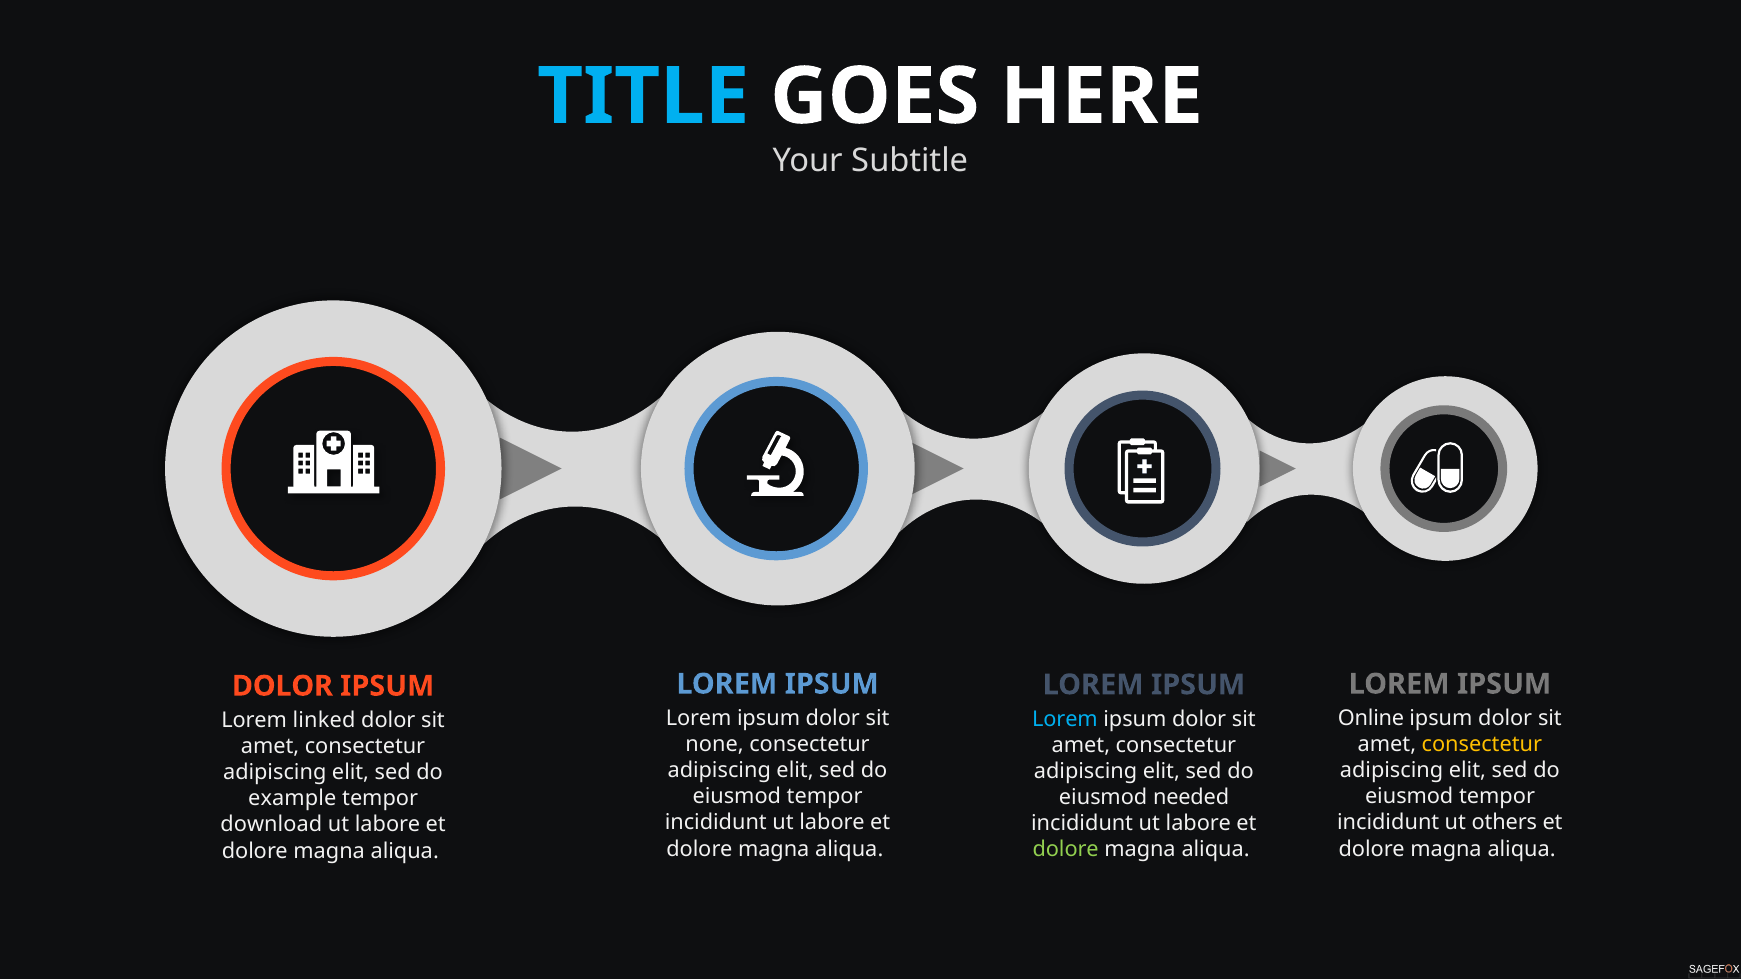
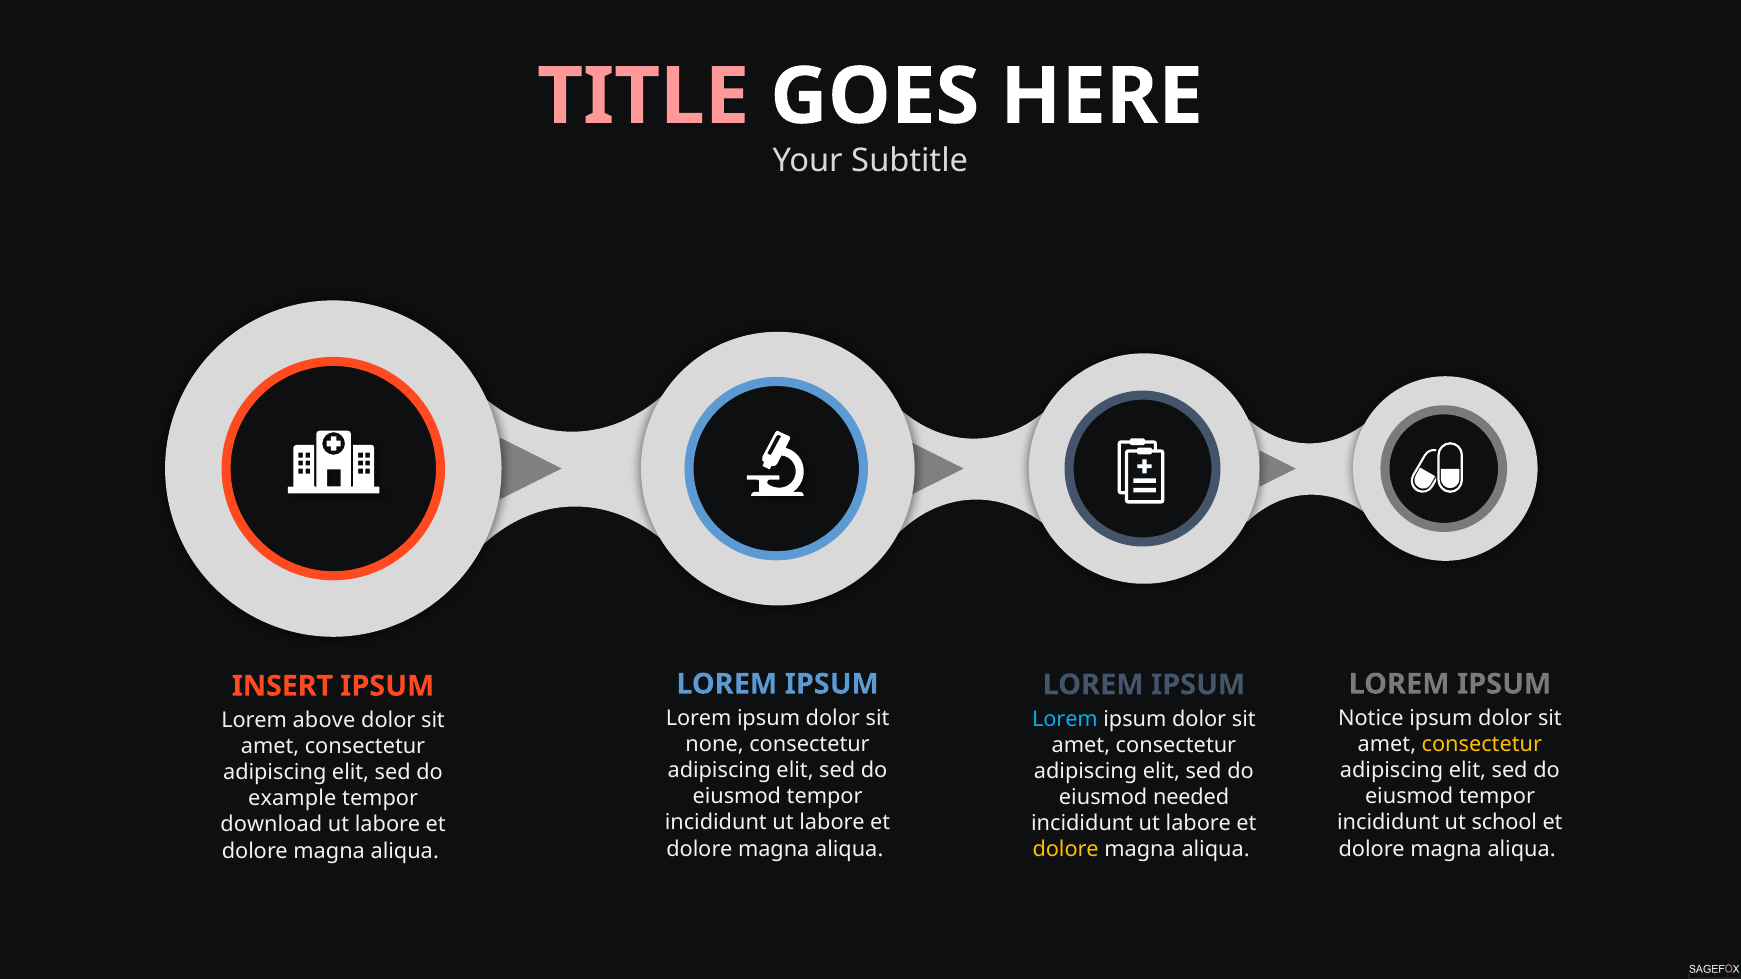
TITLE colour: light blue -> pink (643, 97)
DOLOR: DOLOR -> INSERT (282, 686)
Online: Online -> Notice (1371, 719)
linked: linked -> above (324, 721)
others: others -> school (1504, 823)
dolore colour: light green -> yellow (1066, 850)
